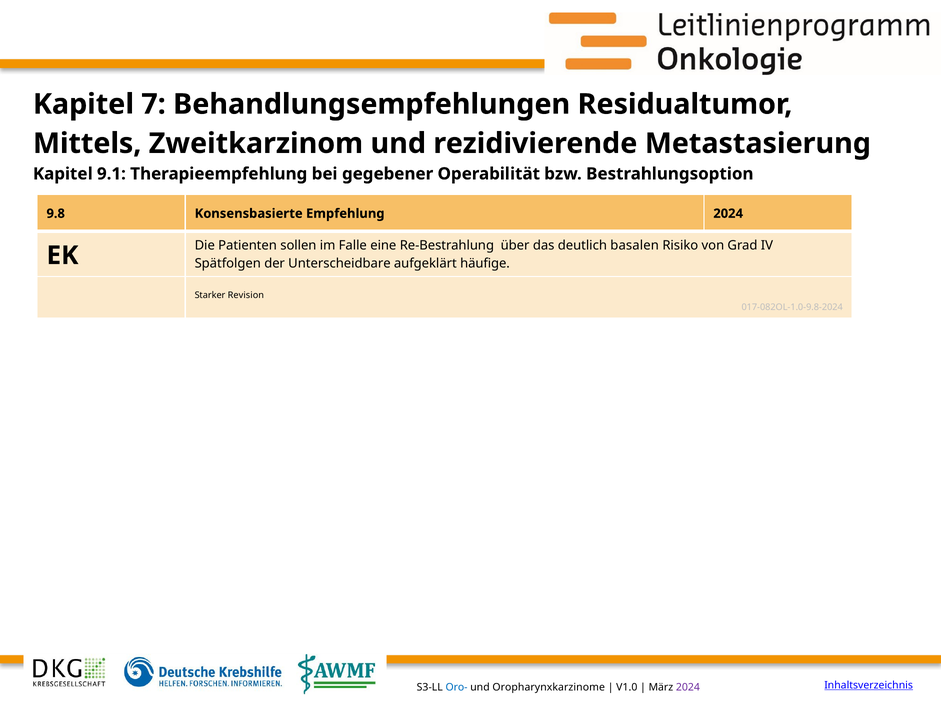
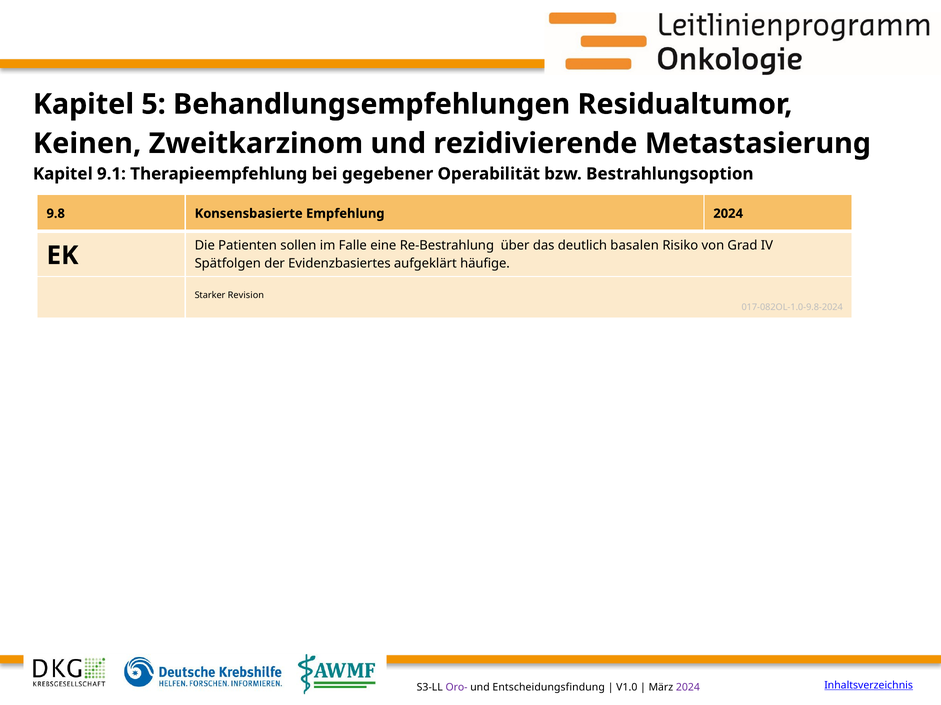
7: 7 -> 5 (154, 104)
Mittels: Mittels -> Keinen (87, 144)
Unterscheidbare: Unterscheidbare -> Evidenzbasiertes (339, 264)
Oro- colour: blue -> purple (457, 688)
Oropharynxkarzinome: Oropharynxkarzinome -> Entscheidungsfindung (549, 688)
